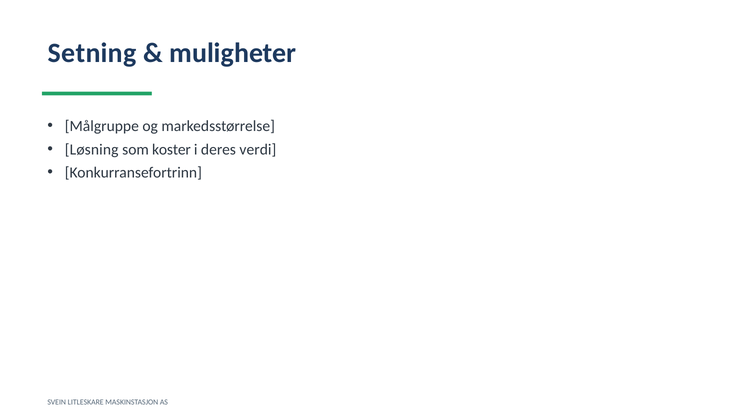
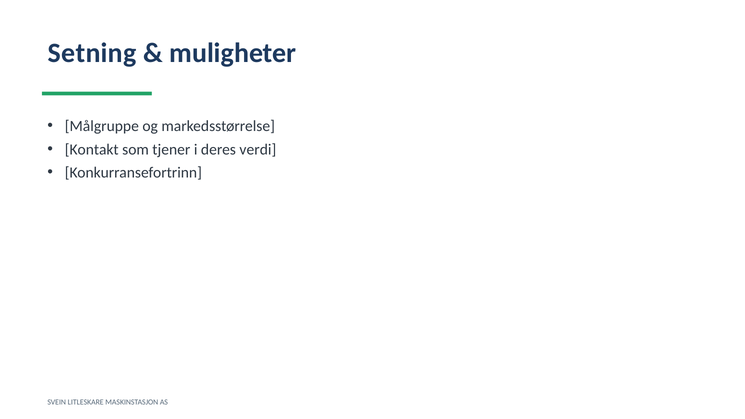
Løsning: Løsning -> Kontakt (92, 149)
koster: koster -> tjener (171, 149)
